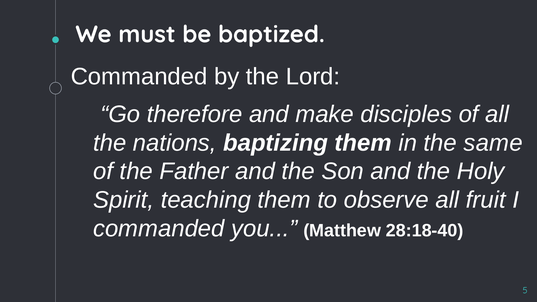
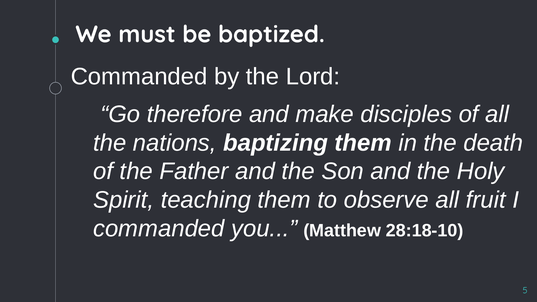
same: same -> death (493, 143)
28:18-40: 28:18-40 -> 28:18-10 (425, 231)
